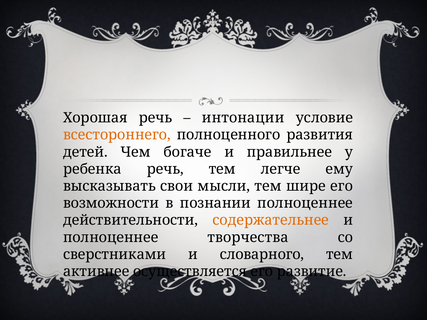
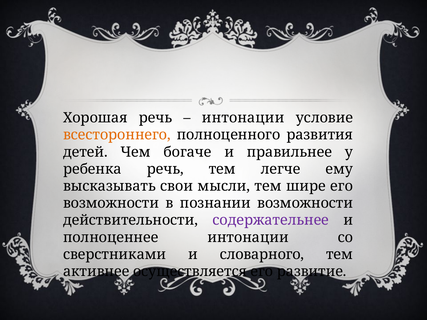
познании полноценнее: полноценнее -> возможности (305, 203)
содержательнее colour: orange -> purple (271, 220)
полноценнее творчества: творчества -> интонации (248, 238)
